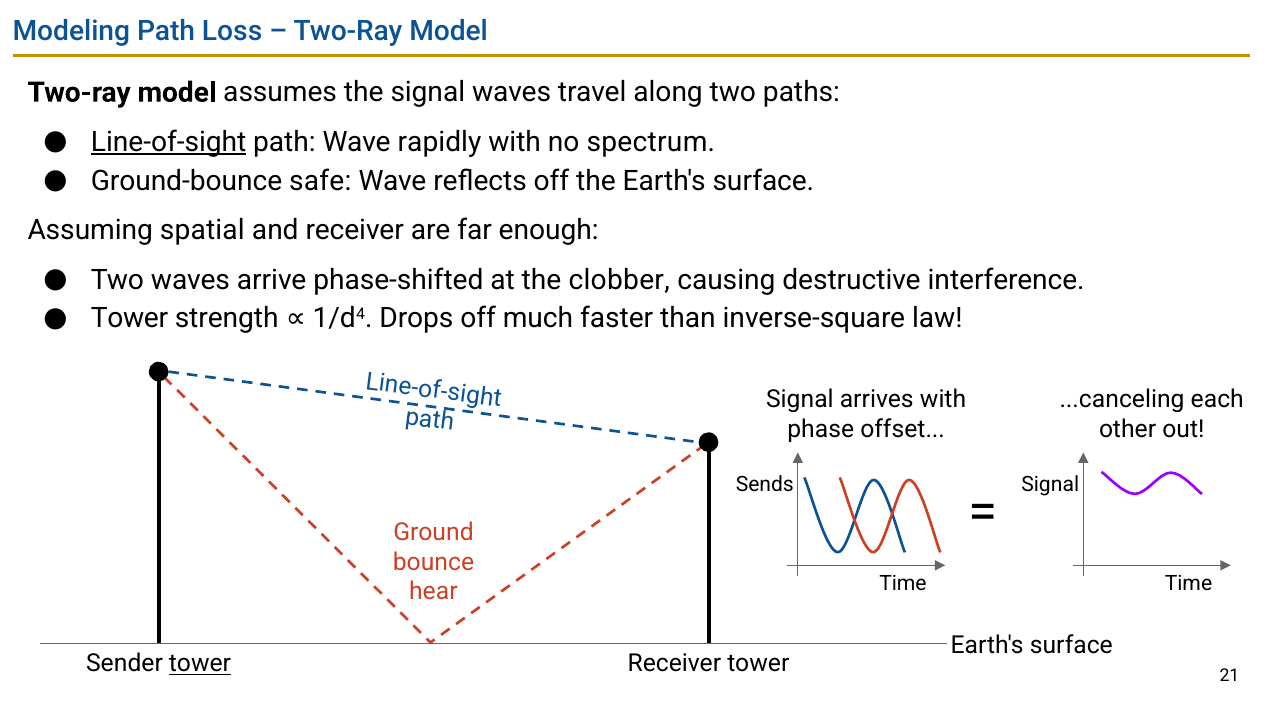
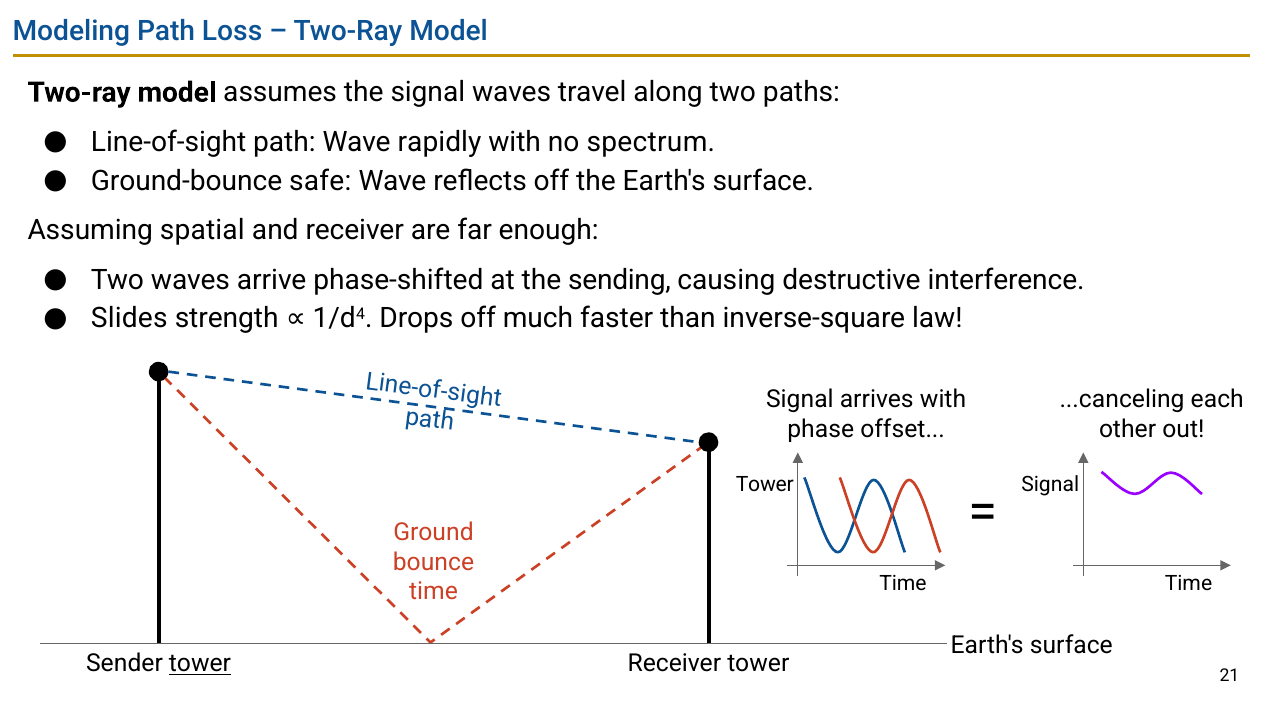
Line-of-sight underline: present -> none (169, 142)
clobber: clobber -> sending (619, 280)
Tower: Tower -> Slides (129, 319)
Sends: Sends -> Tower (765, 484)
hear: hear -> time (433, 591)
